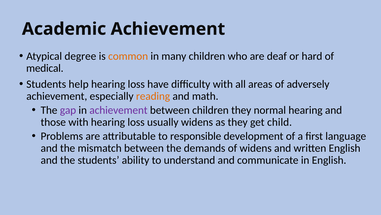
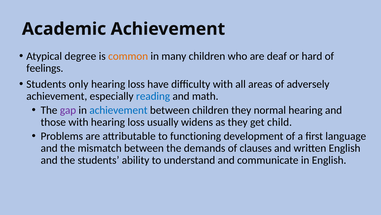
medical: medical -> feelings (45, 68)
help: help -> only (79, 84)
reading colour: orange -> blue (153, 96)
achievement colour: purple -> blue (118, 110)
responsible: responsible -> functioning (196, 136)
of widens: widens -> clauses (256, 148)
